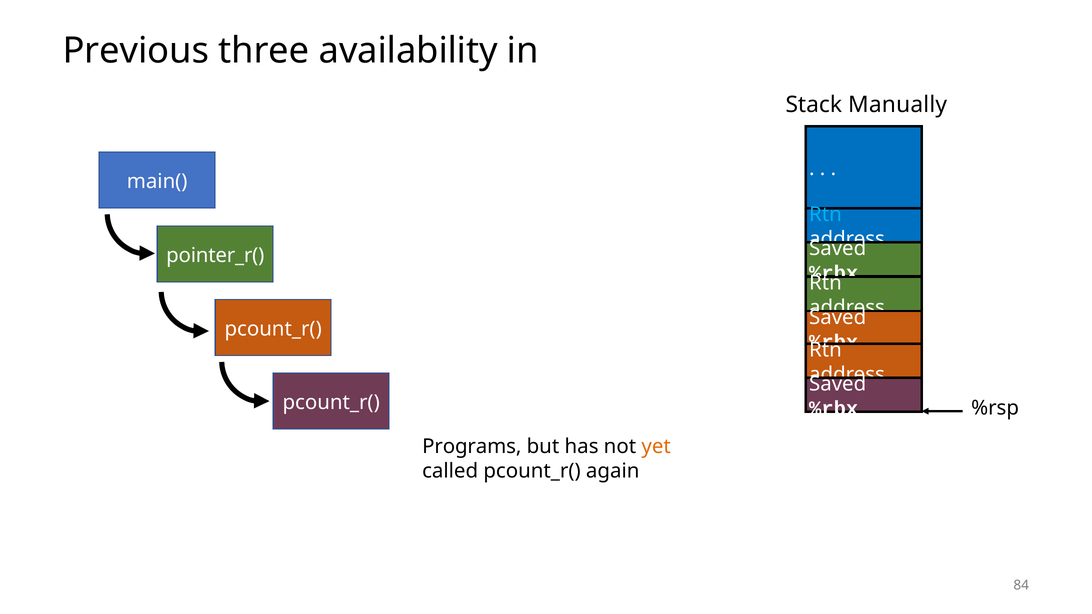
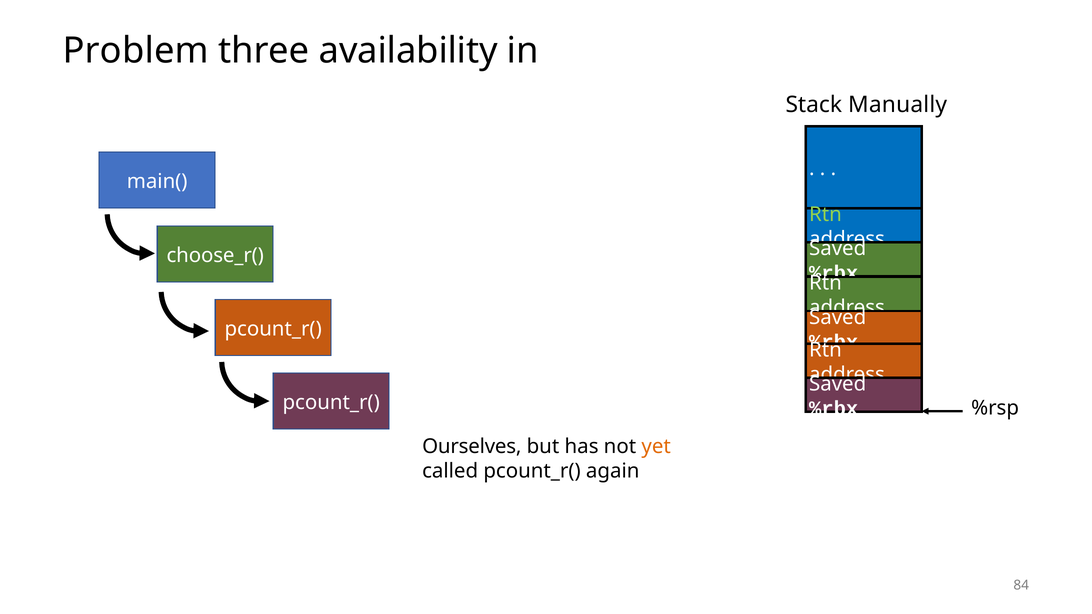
Previous: Previous -> Problem (136, 51)
Rtn colour: light blue -> light green (825, 214)
pointer_r(: pointer_r( -> choose_r( (215, 256)
Programs: Programs -> Ourselves (472, 447)
